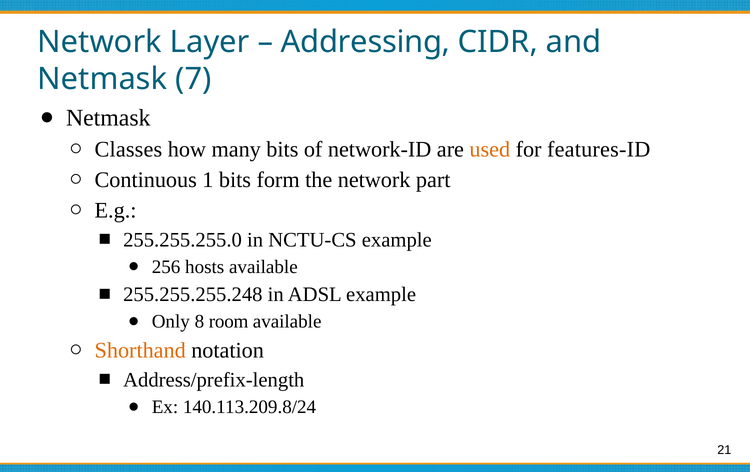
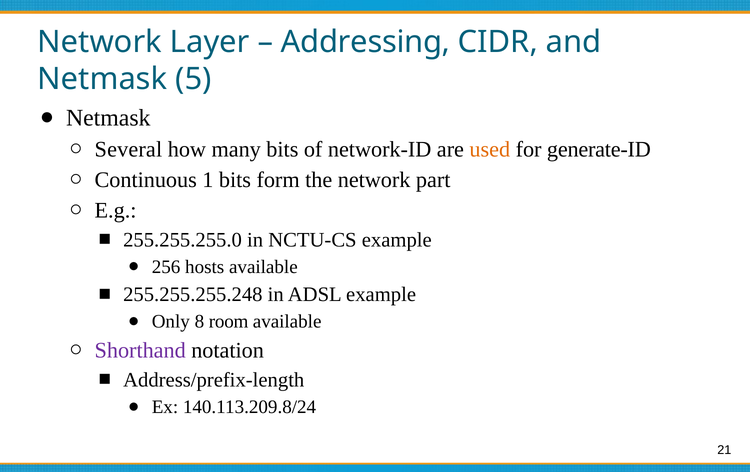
7: 7 -> 5 (193, 79)
Classes: Classes -> Several (128, 149)
features-ID: features-ID -> generate-ID (599, 149)
Shorthand colour: orange -> purple (140, 351)
